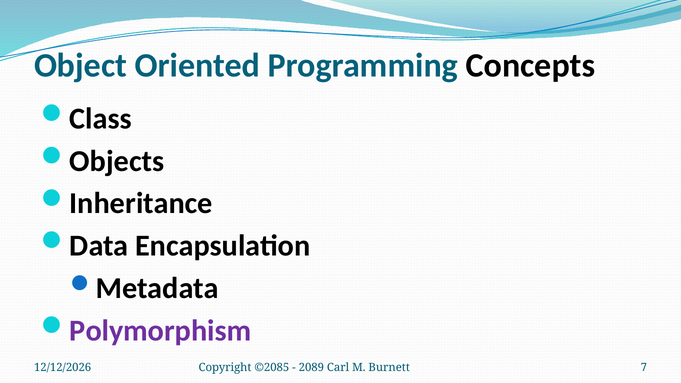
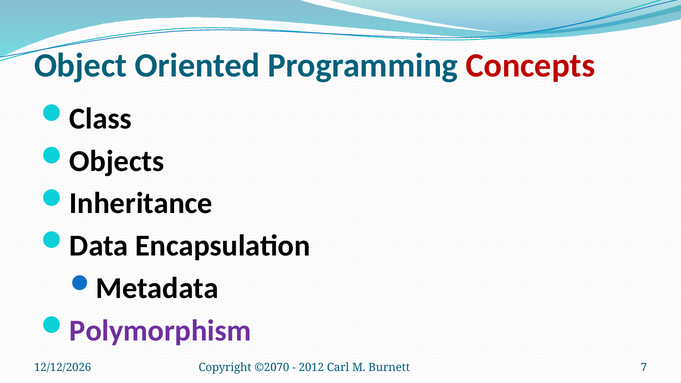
Concepts colour: black -> red (530, 66)
©2085: ©2085 -> ©2070 (272, 368)
2089: 2089 -> 2012 (311, 368)
